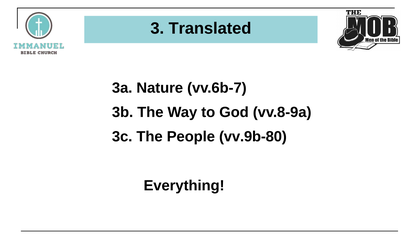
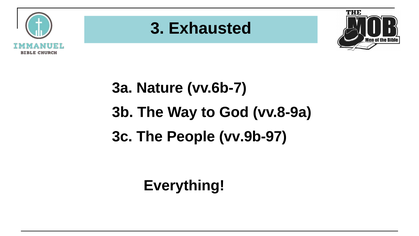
Translated: Translated -> Exhausted (210, 28)
vv.9b-80: vv.9b-80 -> vv.9b-97 (253, 137)
